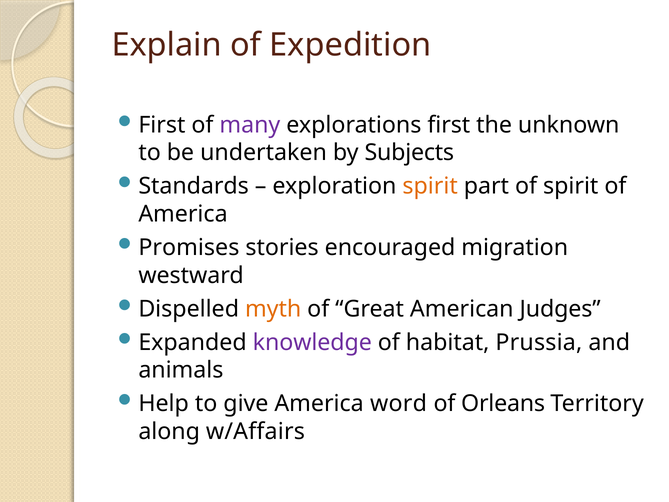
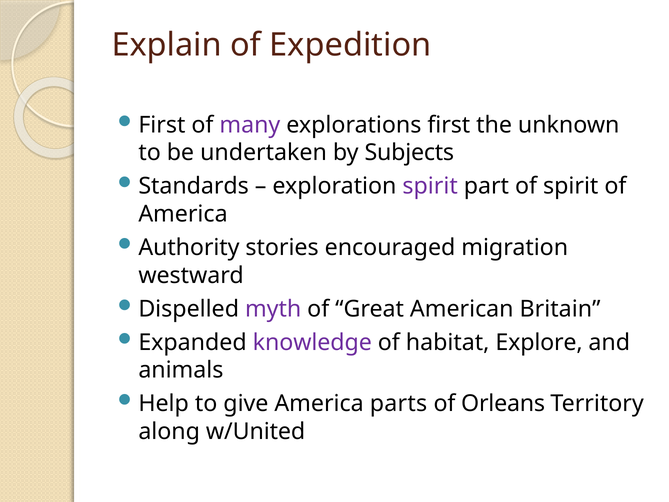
spirit colour: orange -> purple (430, 186)
Promises: Promises -> Authority (189, 247)
myth colour: orange -> purple (273, 309)
Judges: Judges -> Britain (560, 309)
Prussia: Prussia -> Explore (539, 342)
word: word -> parts (398, 404)
w/Affairs: w/Affairs -> w/United (256, 431)
